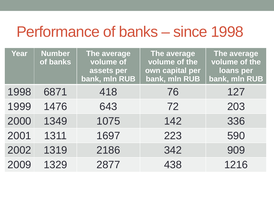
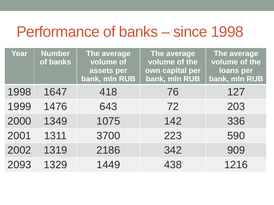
6871: 6871 -> 1647 (55, 92)
1697: 1697 -> 3700 (108, 136)
2009: 2009 -> 2093 (19, 165)
2877: 2877 -> 1449 (108, 165)
